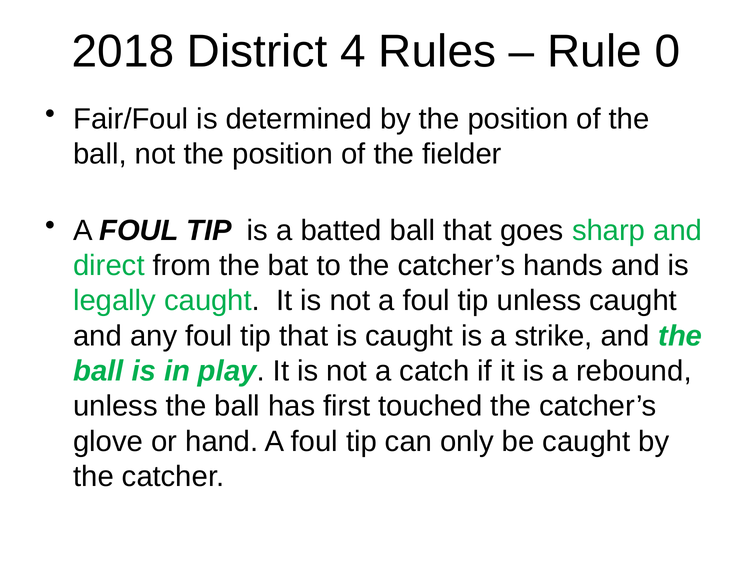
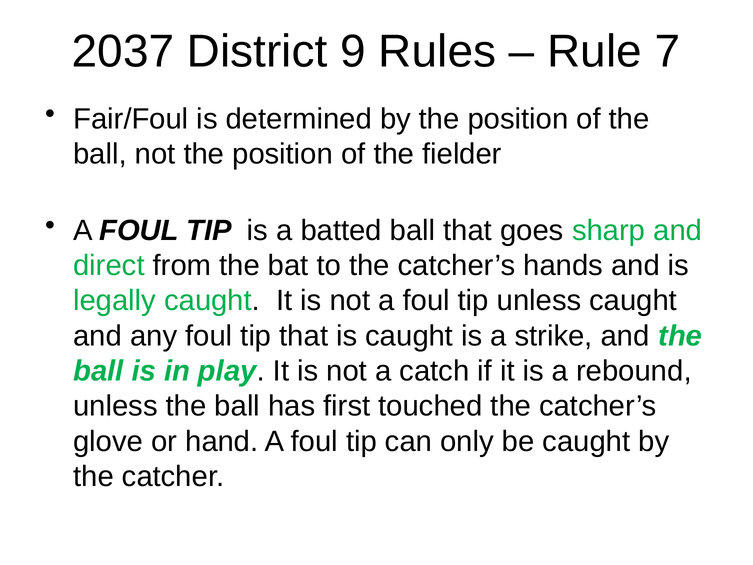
2018: 2018 -> 2037 (123, 52)
4: 4 -> 9 (353, 52)
0: 0 -> 7 (667, 52)
